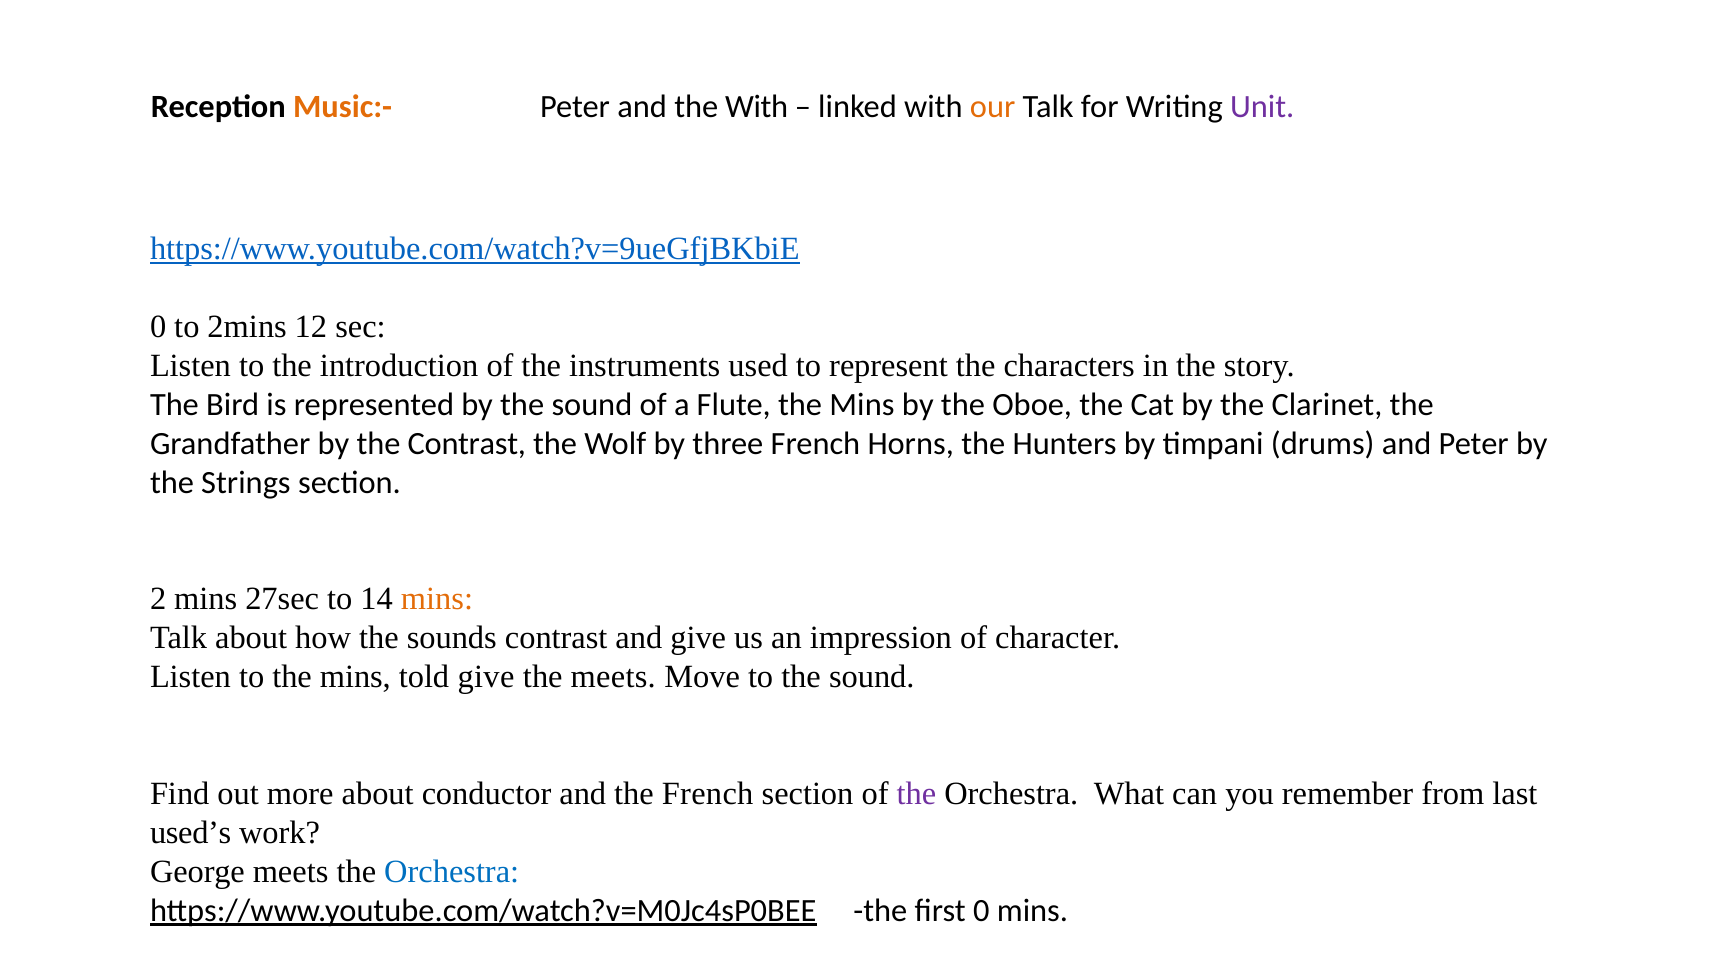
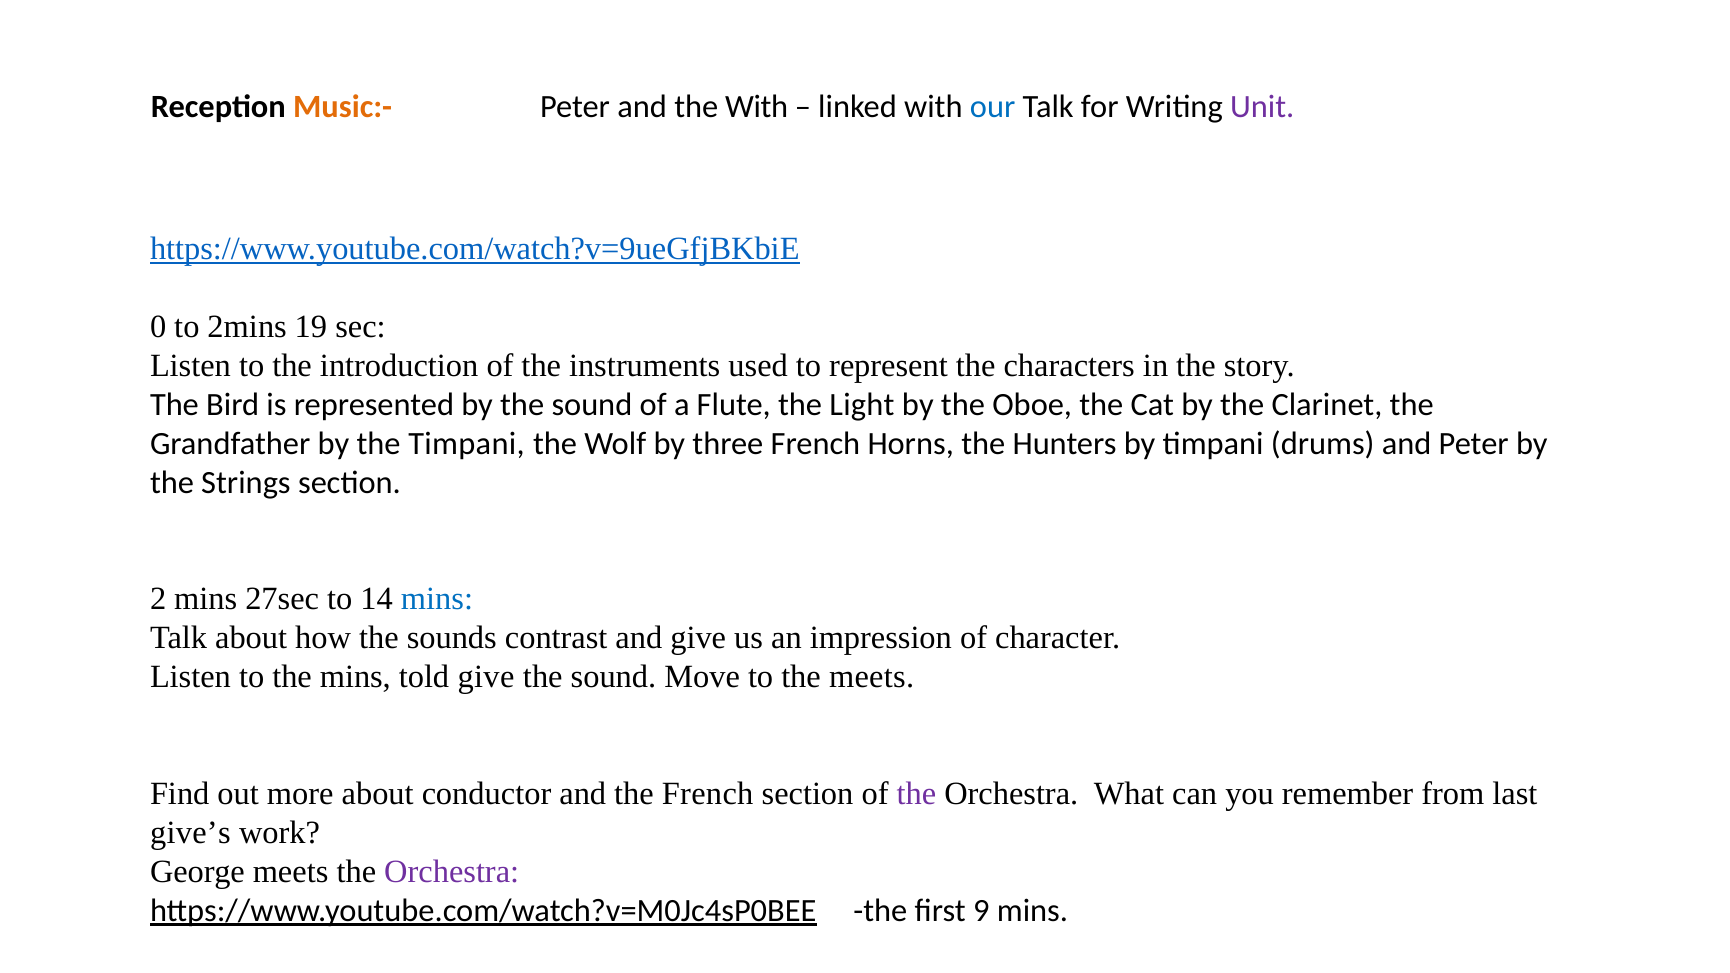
our colour: orange -> blue (993, 107)
12: 12 -> 19 (311, 327)
Flute the Mins: Mins -> Light (862, 405)
the Contrast: Contrast -> Timpani (467, 444)
mins colour: orange -> blue (437, 599)
meets: meets -> sound (613, 677)
to the sound: sound -> meets (872, 677)
used’s: used’s -> give’s (190, 833)
Orchestra colour: blue -> purple (452, 872)
first 0: 0 -> 9 (981, 911)
